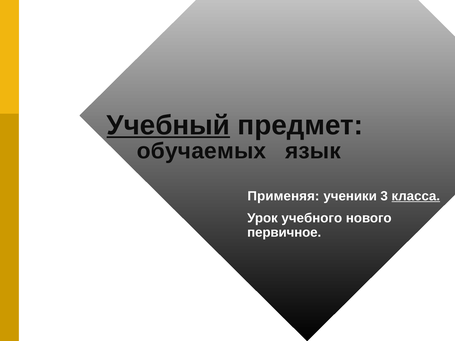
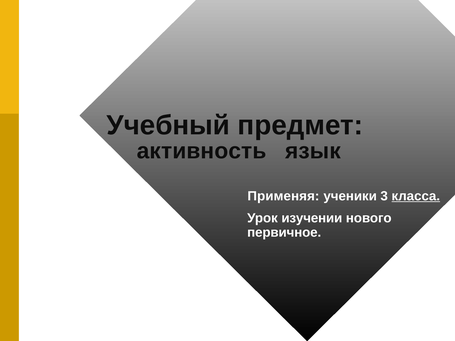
Учебный underline: present -> none (168, 125)
обучаемых: обучаемых -> активность (202, 151)
учебного: учебного -> изучении (312, 218)
